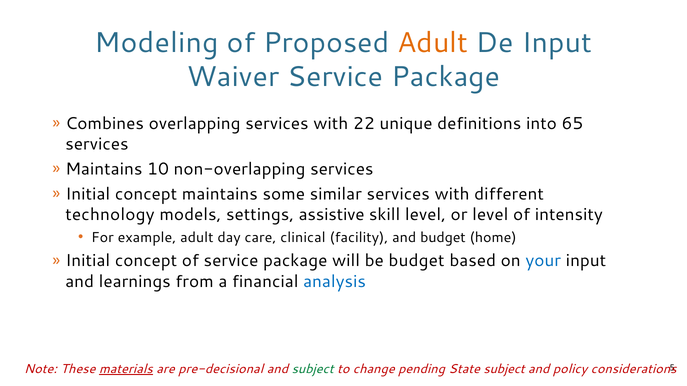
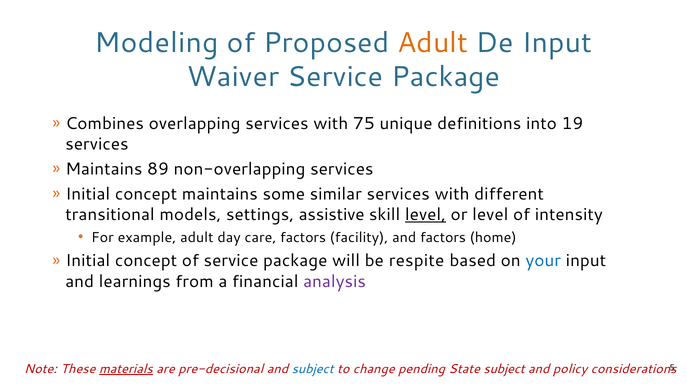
22: 22 -> 75 (364, 124)
65: 65 -> 19 (572, 124)
10: 10 -> 89 (158, 169)
technology: technology -> transitional (110, 215)
level underline: none -> present (425, 215)
care clinical: clinical -> factors (303, 238)
and budget: budget -> factors (443, 238)
be budget: budget -> respite (417, 261)
analysis colour: blue -> purple (335, 282)
subject colour: green -> blue (313, 369)
